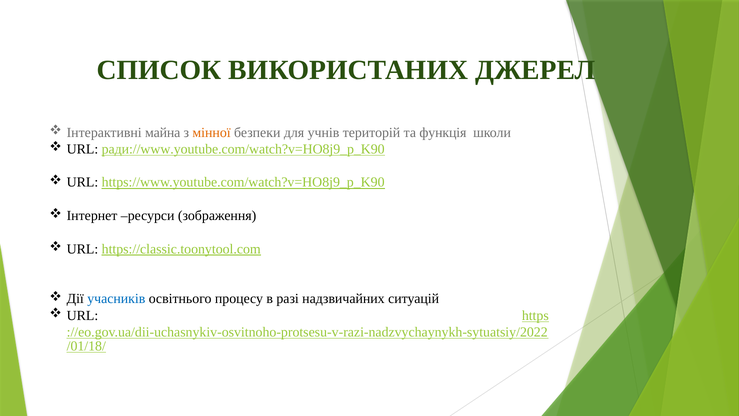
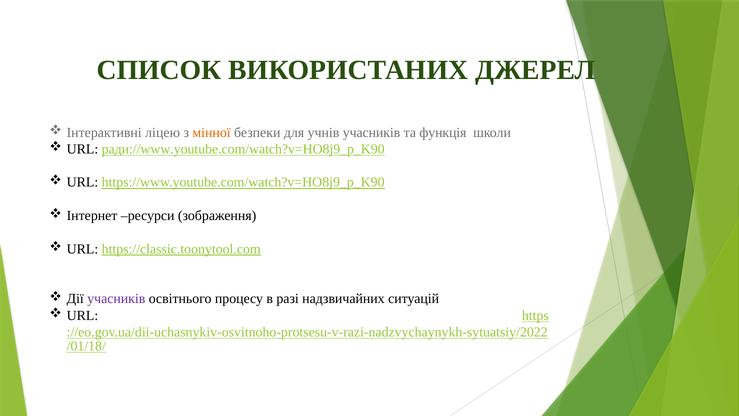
майна: майна -> ліцею (163, 132)
учнів територій: територій -> учасників (372, 132)
учасників colour: blue -> purple (116, 299)
